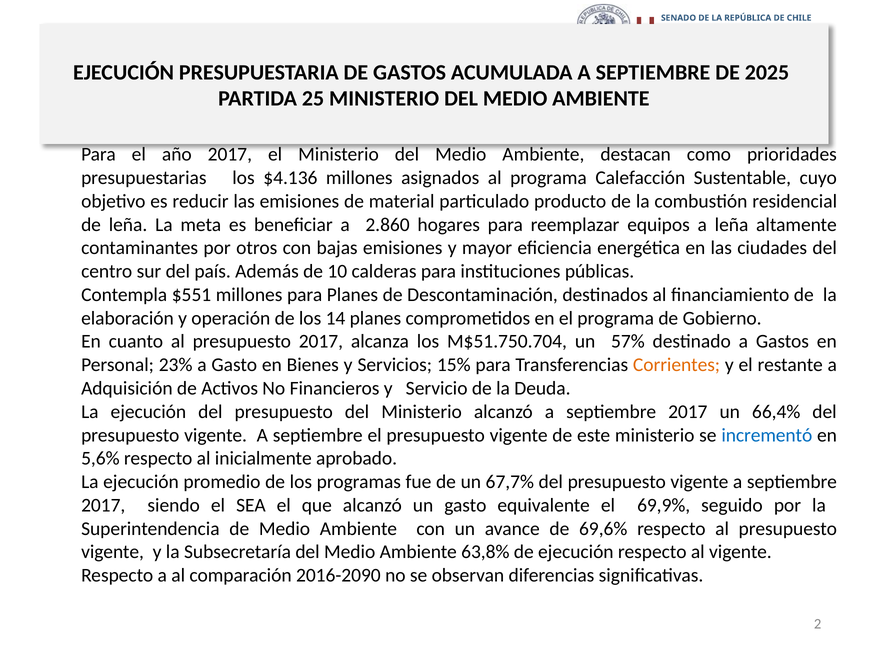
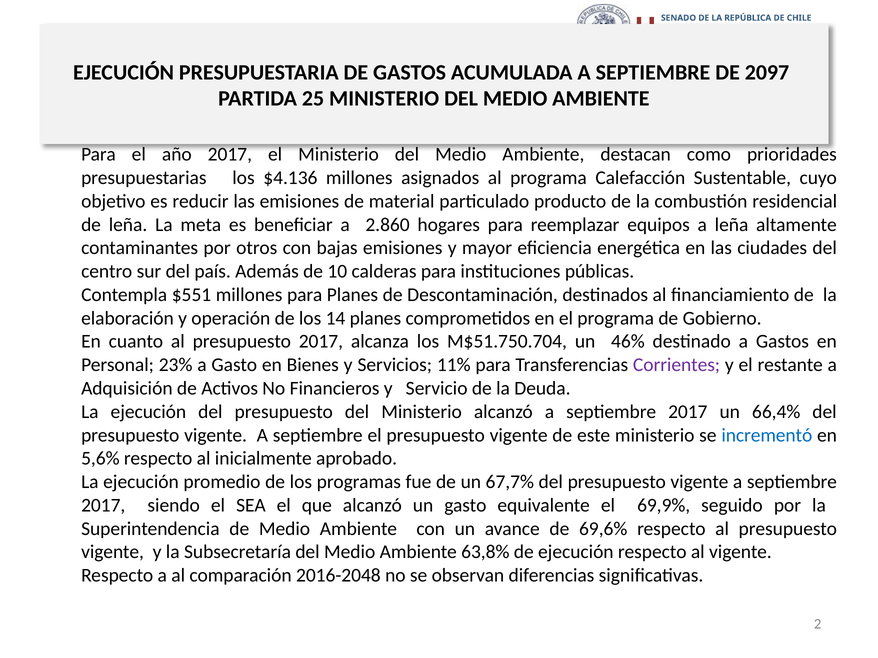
2025: 2025 -> 2097 (767, 72)
57%: 57% -> 46% (628, 342)
15%: 15% -> 11% (454, 365)
Corrientes colour: orange -> purple (677, 365)
2016-2090: 2016-2090 -> 2016-2048 (338, 576)
